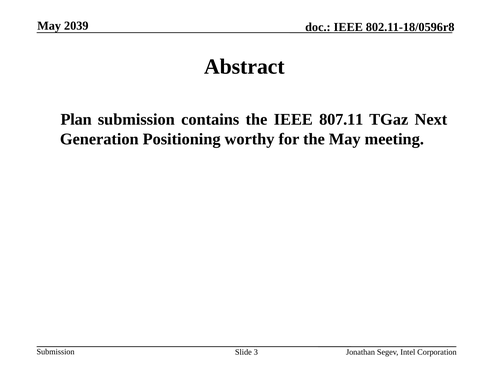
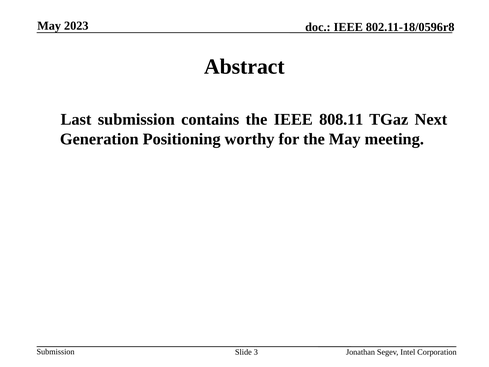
2039: 2039 -> 2023 (76, 26)
Plan: Plan -> Last (76, 119)
807.11: 807.11 -> 808.11 (341, 119)
